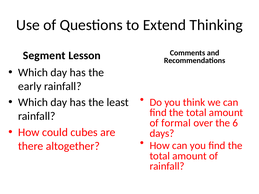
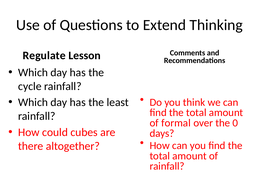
Segment: Segment -> Regulate (44, 56)
early: early -> cycle (30, 86)
6: 6 -> 0 (235, 123)
